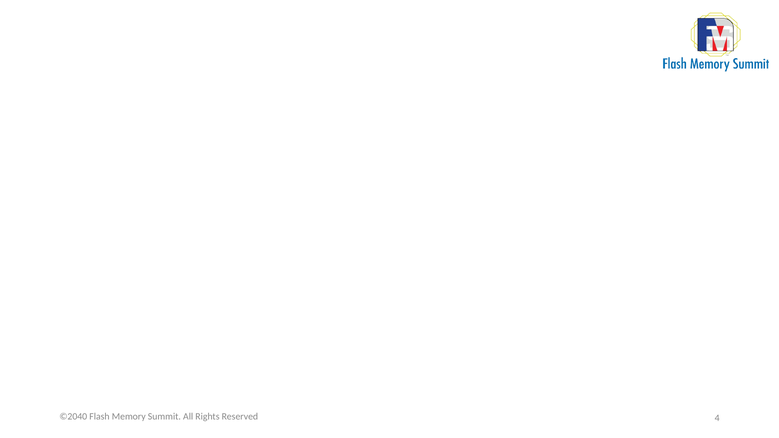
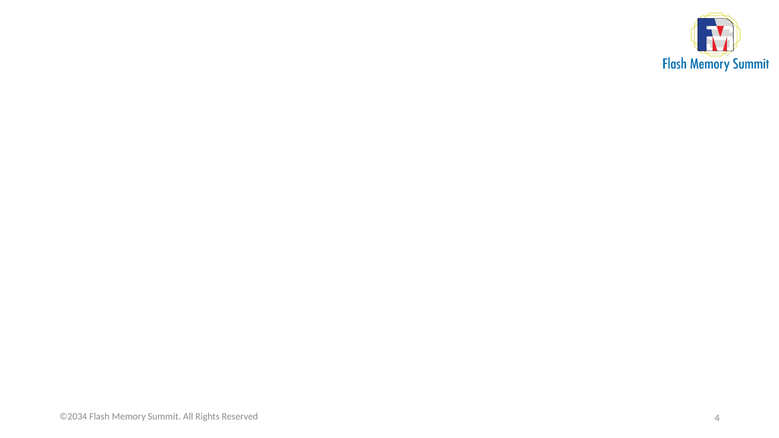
©2040: ©2040 -> ©2034 (73, 417)
